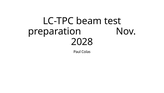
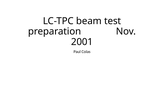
2028: 2028 -> 2001 (82, 41)
